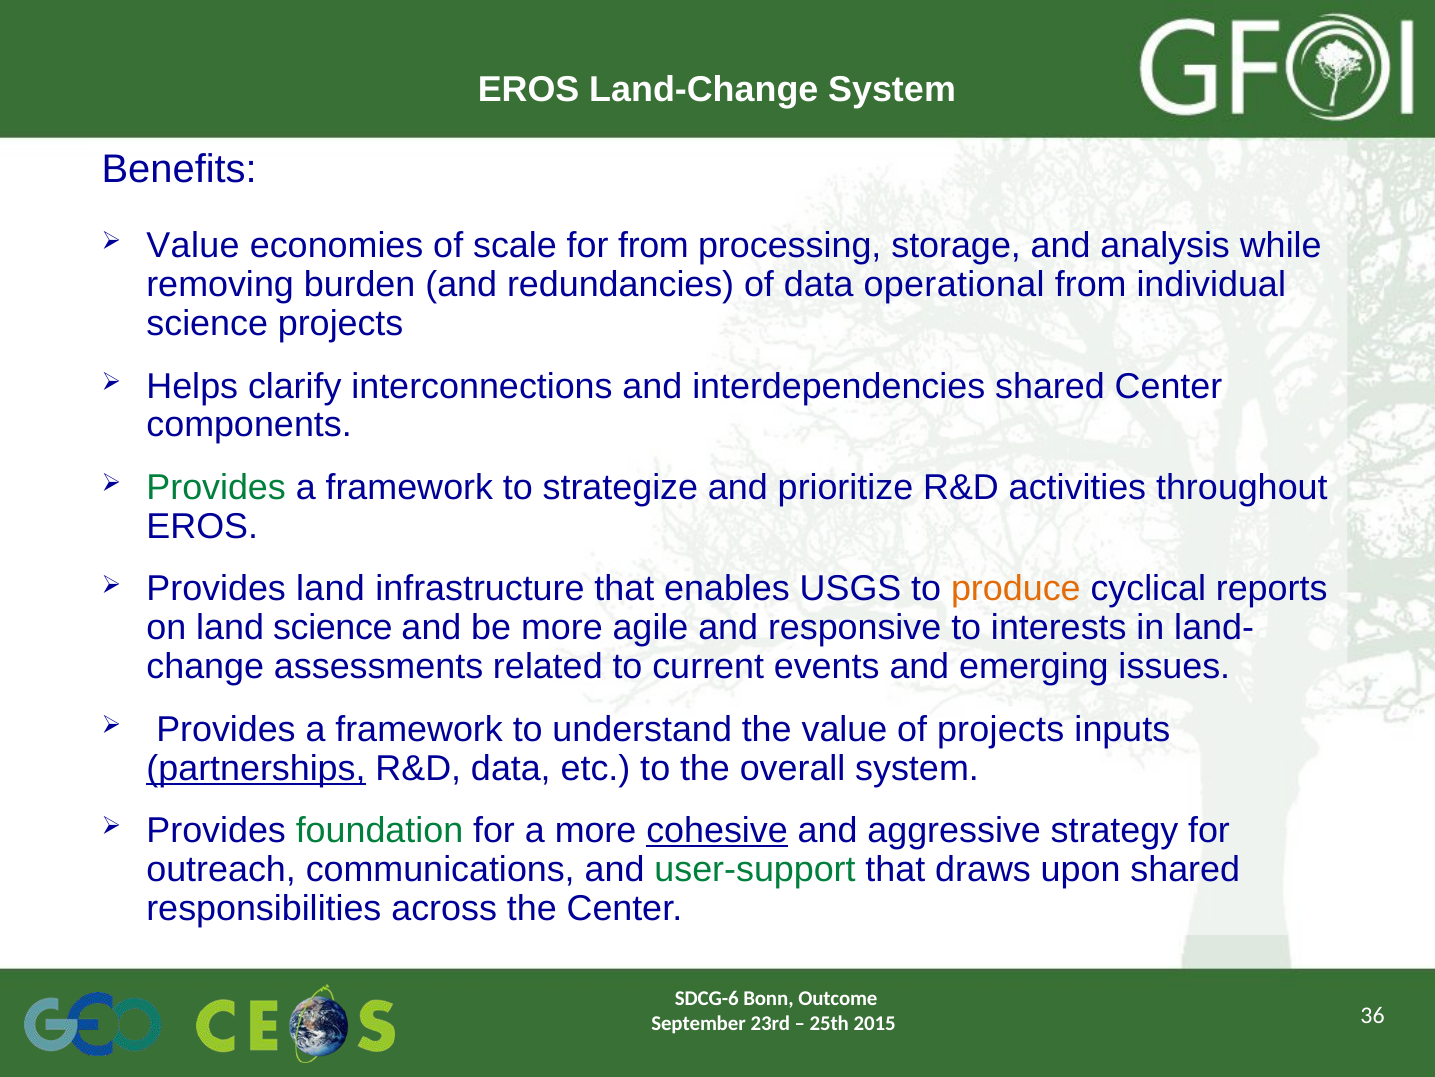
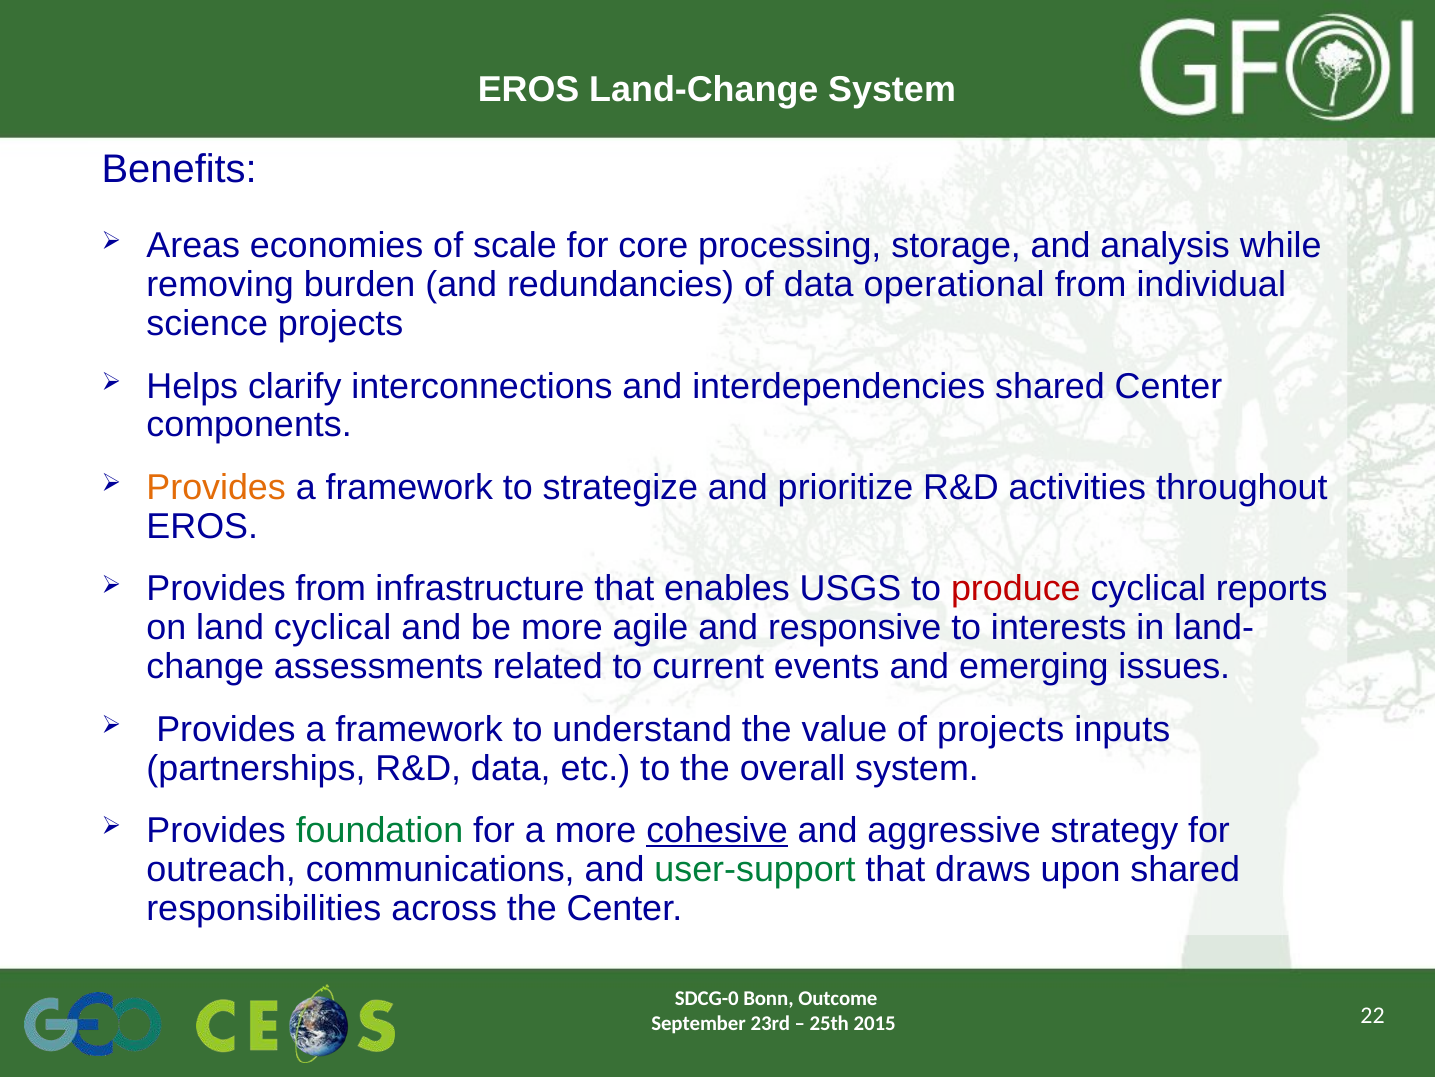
Value: Value -> Areas (193, 246)
for from: from -> core (653, 246)
Provides colour: green -> orange (216, 487)
Provides land: land -> from (331, 589)
produce colour: orange -> red (1016, 589)
land science: science -> cyclical (333, 627)
partnerships underline: present -> none (256, 768)
SDCG-6: SDCG-6 -> SDCG-0 (707, 998)
36: 36 -> 22 (1373, 1015)
